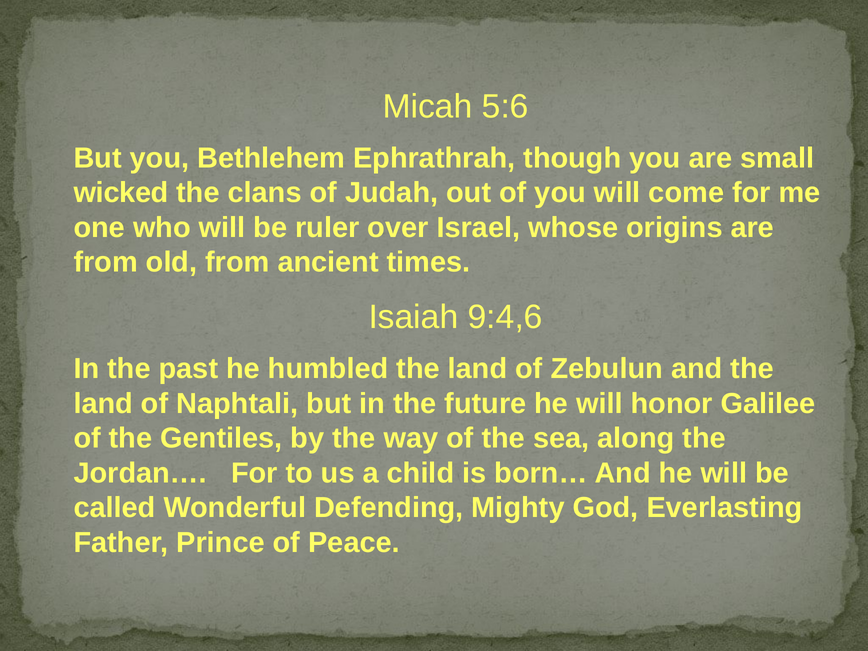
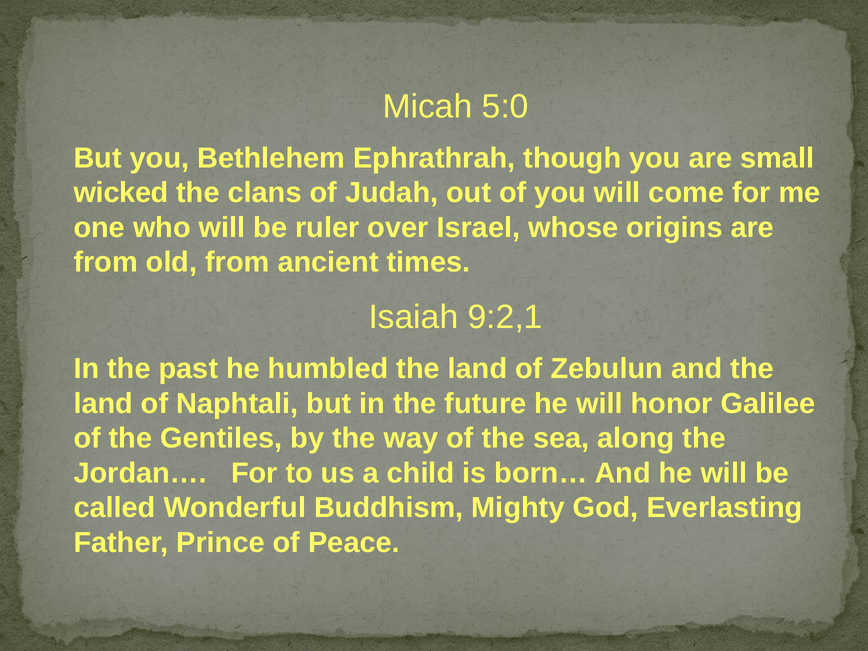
5:6: 5:6 -> 5:0 (505, 106)
9:4,6: 9:4,6 -> 9:2,1 (505, 317)
Defending: Defending -> Buddhism (389, 508)
